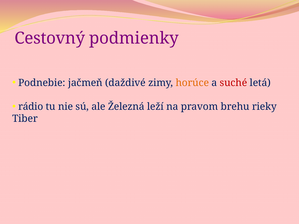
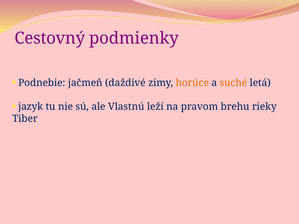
suché colour: red -> orange (233, 83)
rádio: rádio -> jazyk (31, 107)
Železná: Železná -> Vlastnú (126, 107)
